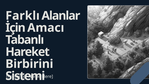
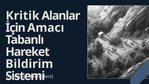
Farklı: Farklı -> Kritik (23, 16)
Birbirini: Birbirini -> Bildirim (29, 64)
